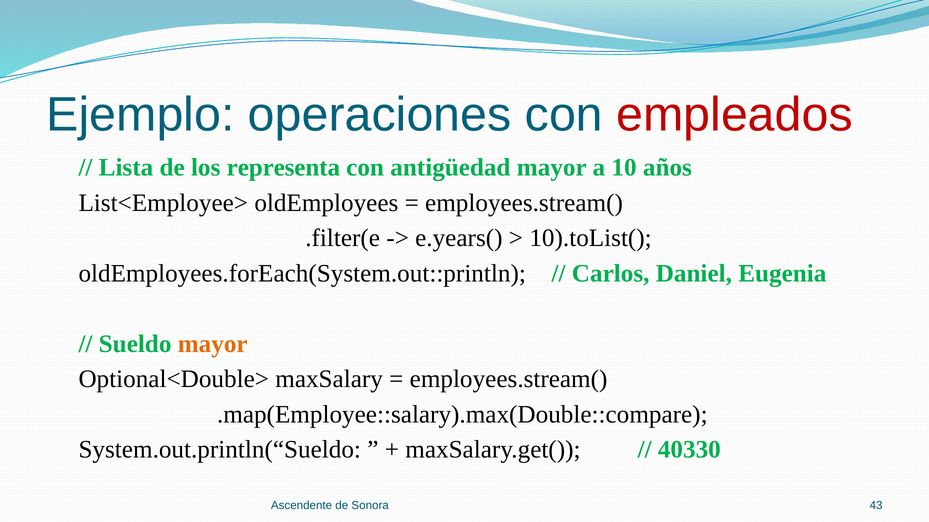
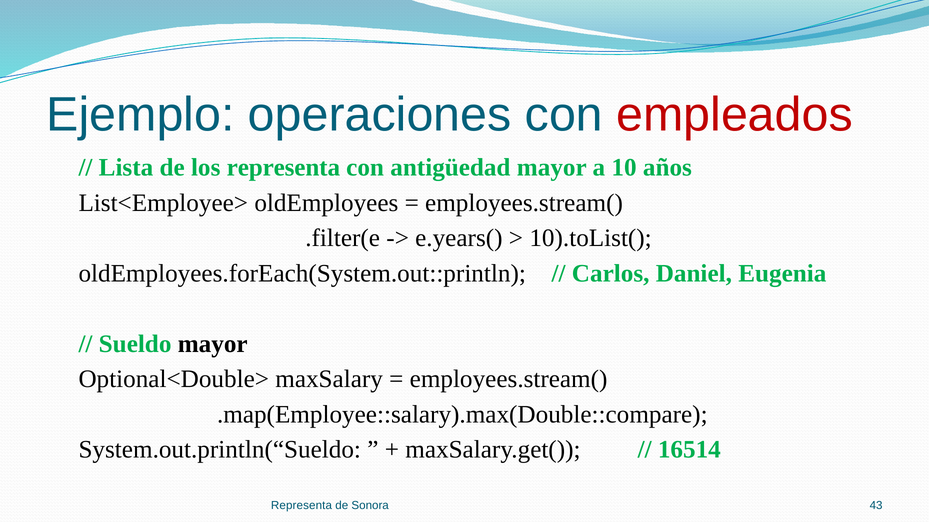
mayor colour: orange -> black (213, 344)
40330: 40330 -> 16514 (689, 450)
Ascendente: Ascendente -> Representa (301, 506)
